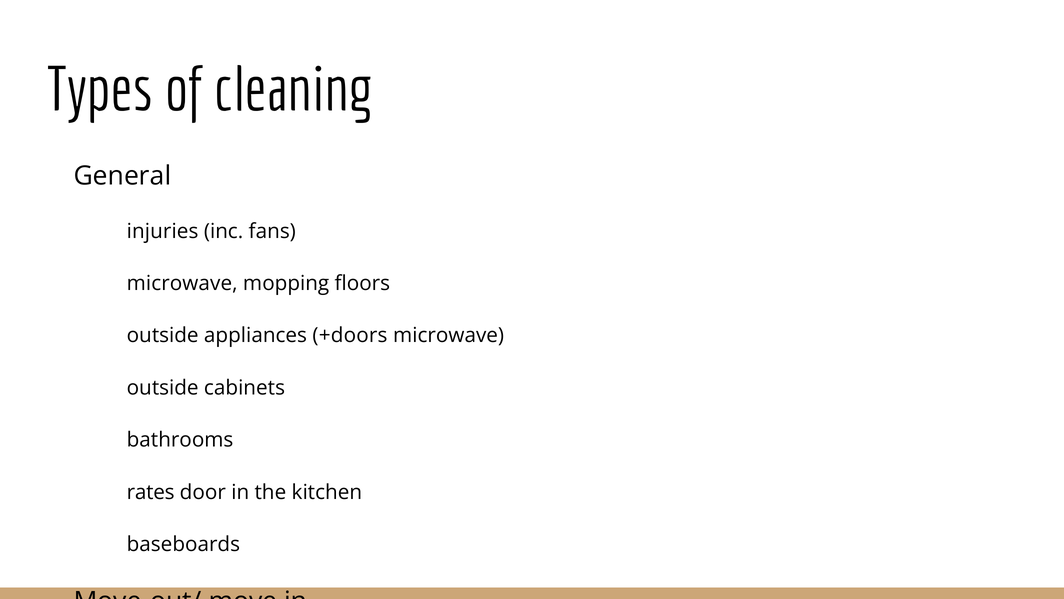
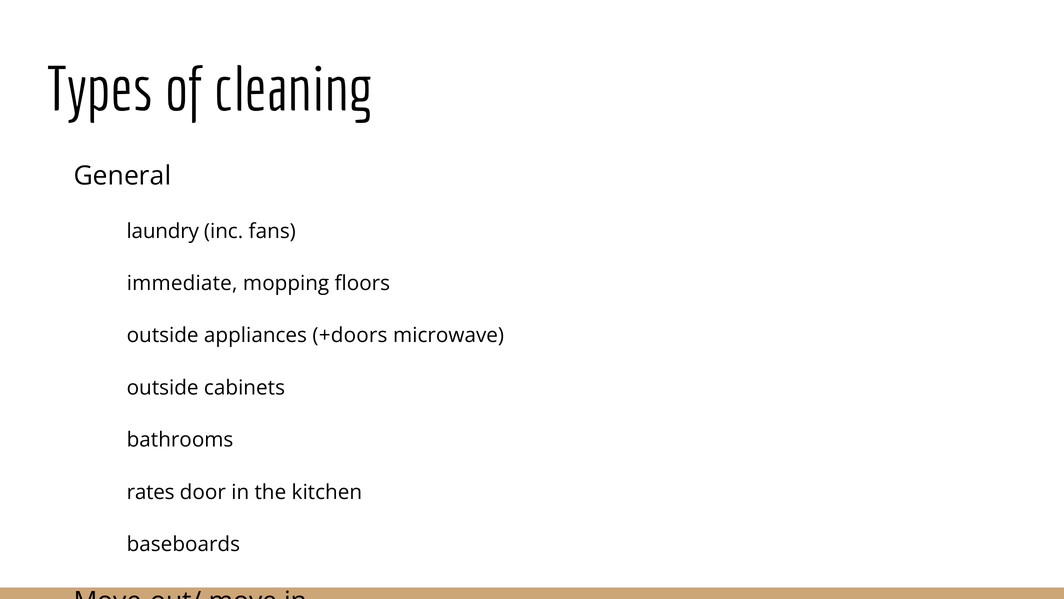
injuries: injuries -> laundry (163, 231)
microwave: microwave -> immediate (182, 283)
